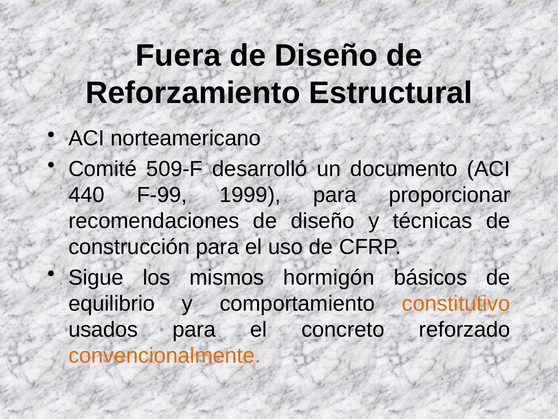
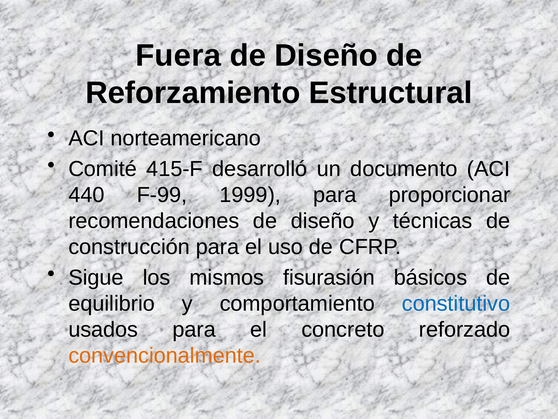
509-F: 509-F -> 415-F (175, 169)
hormigón: hormigón -> fisurasión (329, 277)
constitutivo colour: orange -> blue (456, 303)
